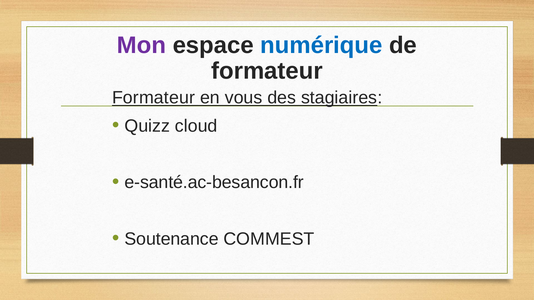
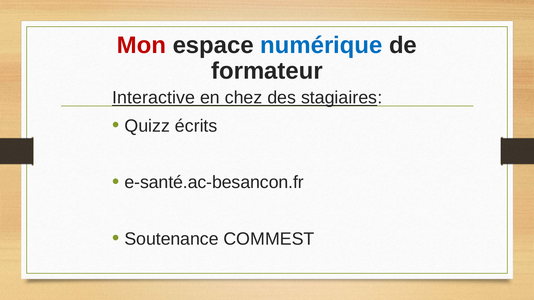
Mon colour: purple -> red (141, 45)
Formateur: Formateur -> Interactive (154, 98)
vous: vous -> chez (244, 98)
cloud: cloud -> écrits (196, 126)
